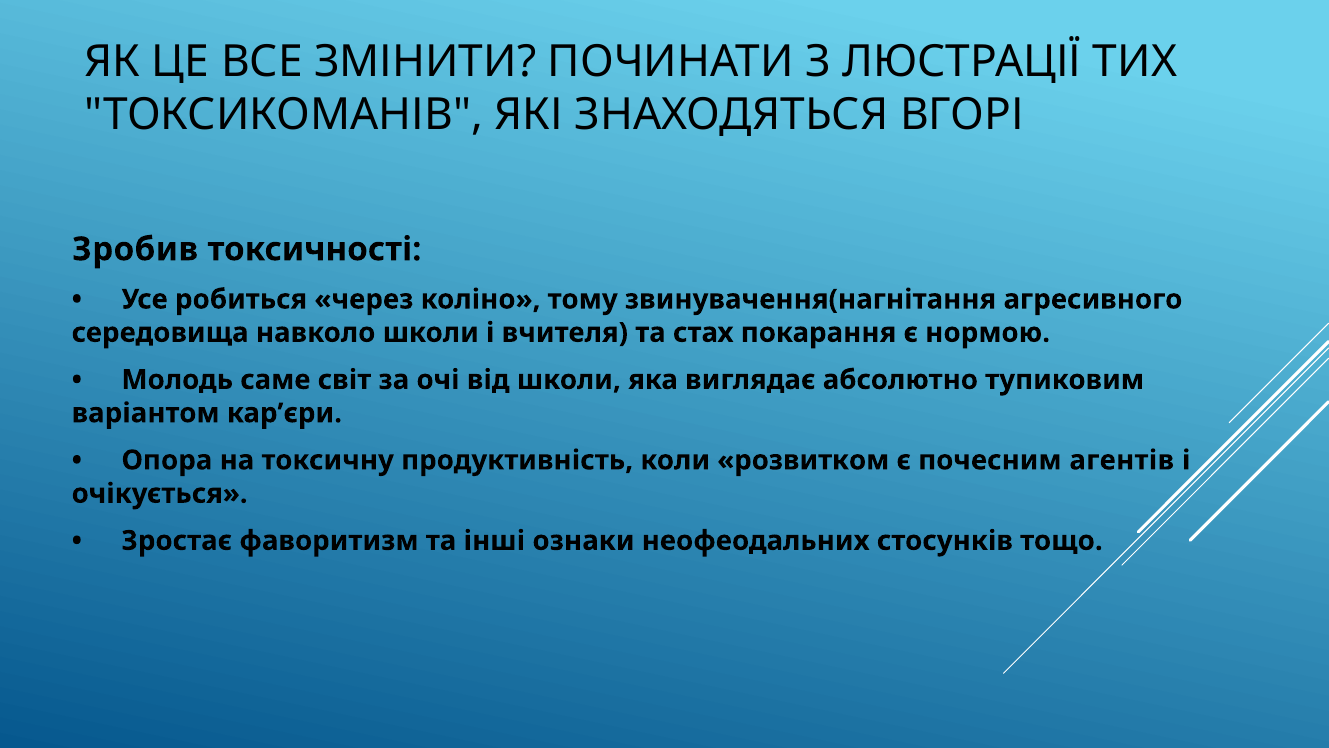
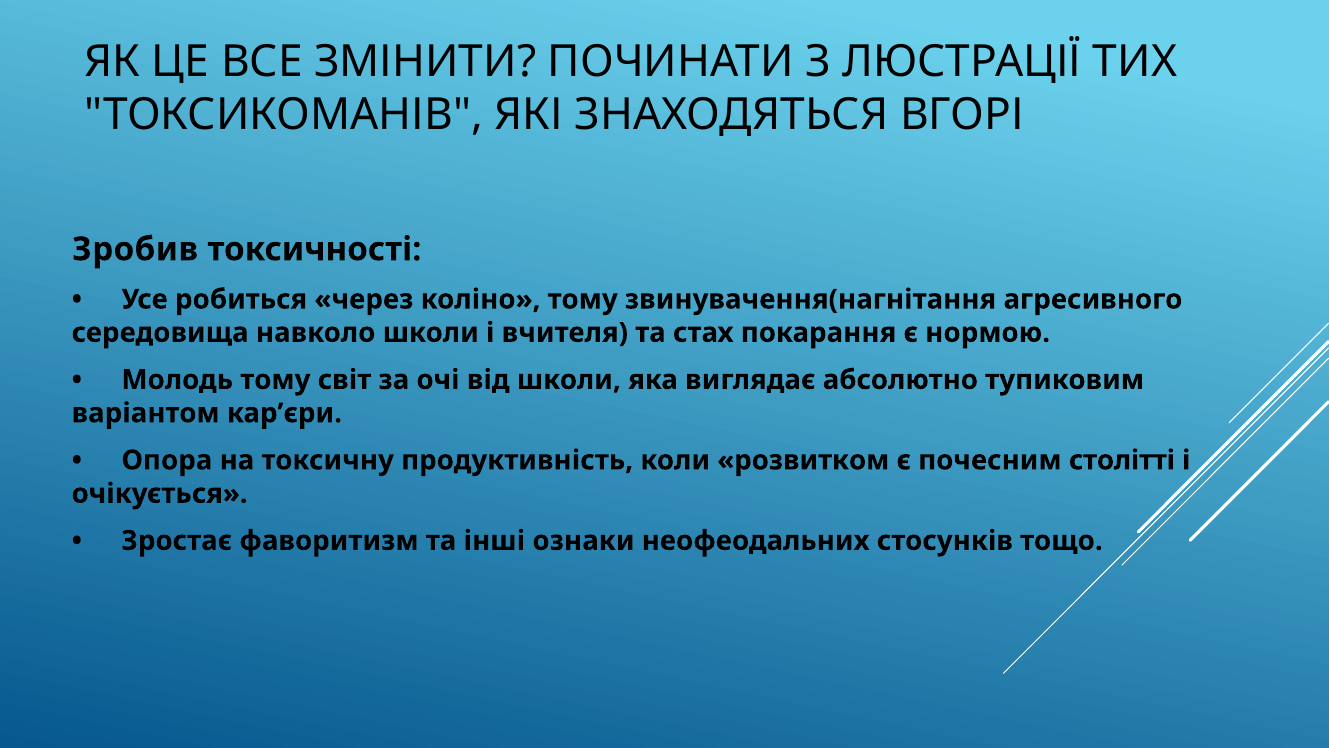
Молодь саме: саме -> тому (275, 380)
агентів: агентів -> столітті (1122, 460)
